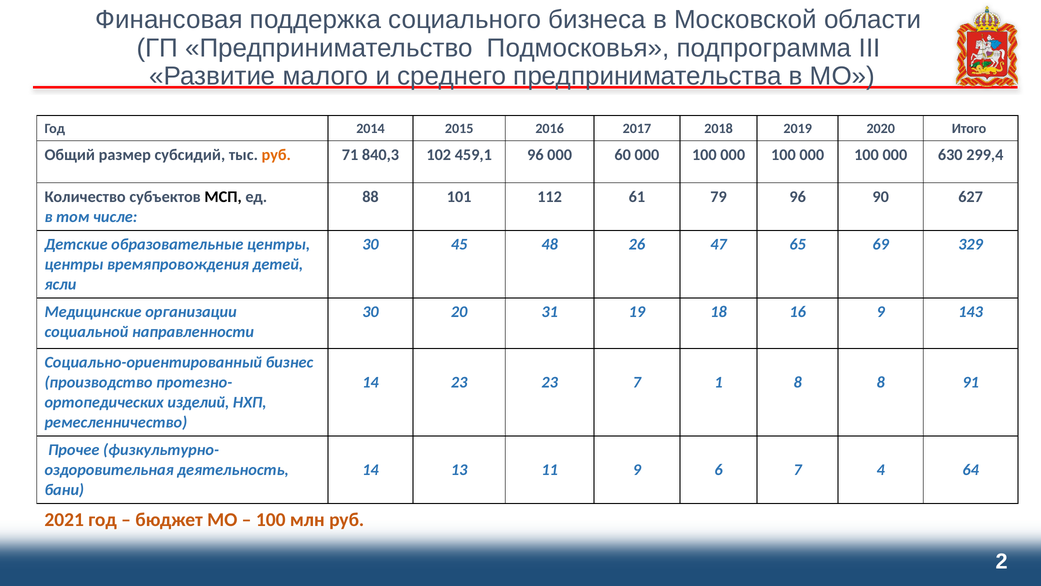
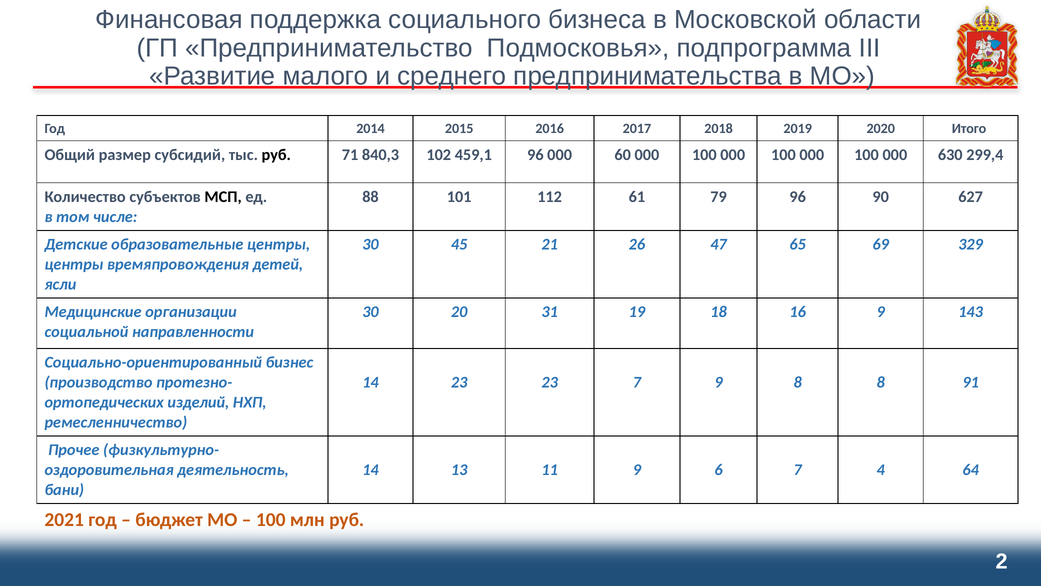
руб colour: orange -> black (276, 155)
48: 48 -> 21 (550, 244)
7 1: 1 -> 9 (719, 382)
